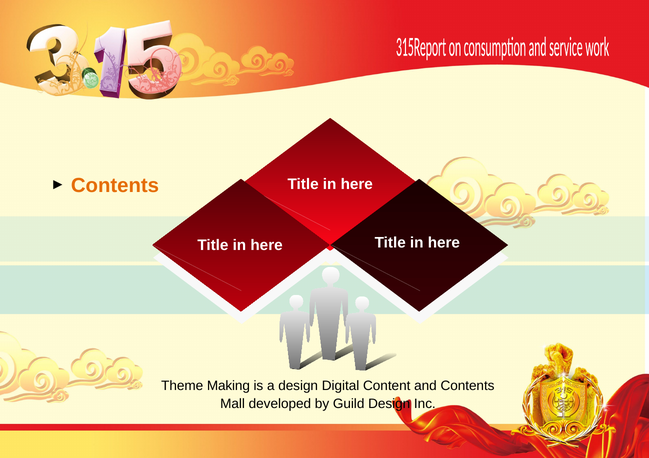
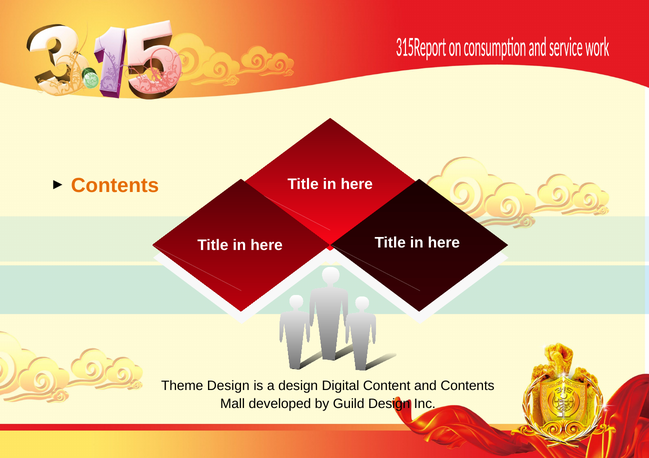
Theme Making: Making -> Design (228, 386)
